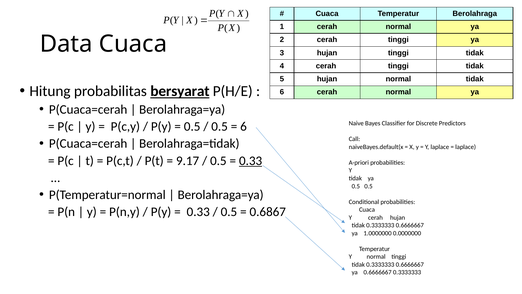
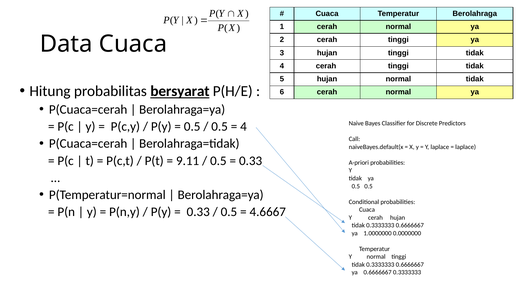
6: 6 -> 4 (244, 126)
9.17: 9.17 -> 9.11 (188, 161)
0.33 underline: present -> none (251, 161)
0.6867: 0.6867 -> 4.6667 (268, 212)
